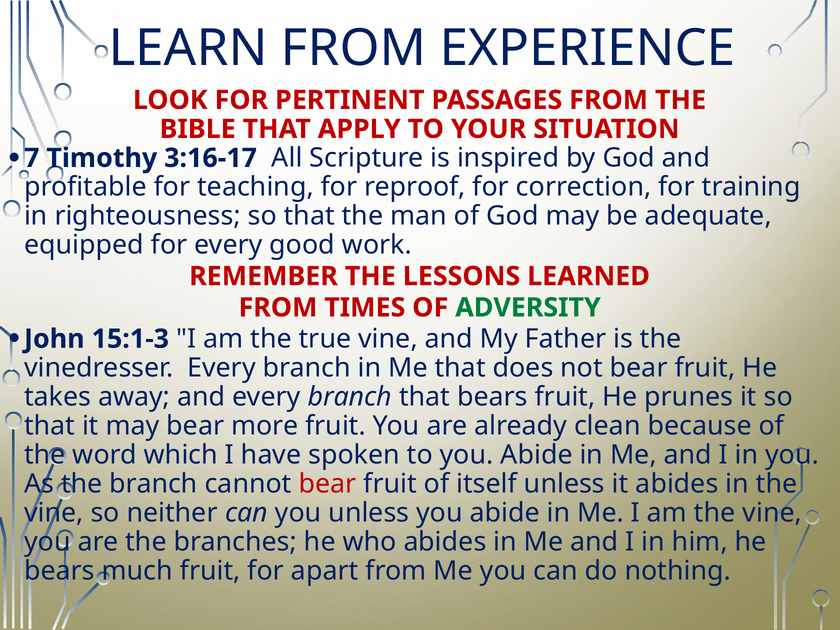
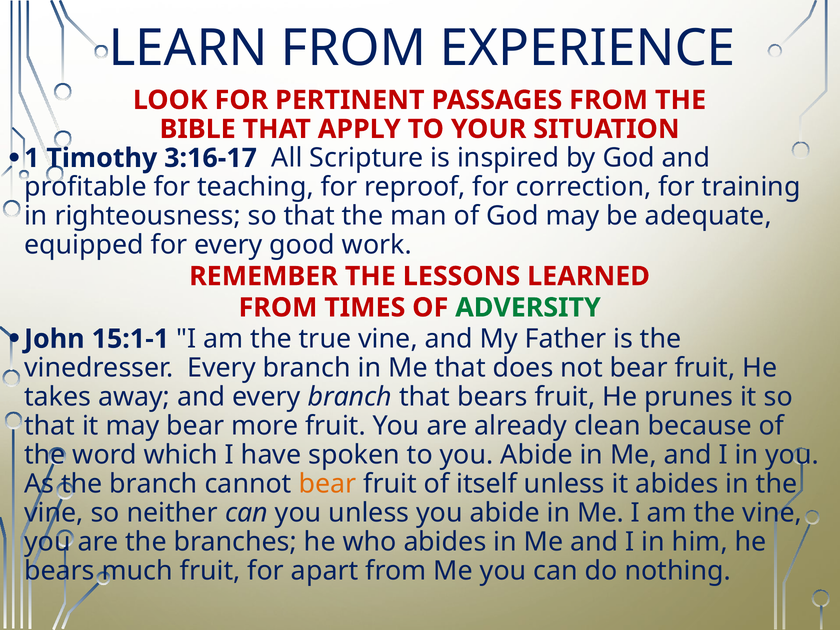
7: 7 -> 1 (32, 158)
15:1-3: 15:1-3 -> 15:1-1 (130, 339)
bear colour: red -> orange (327, 484)
